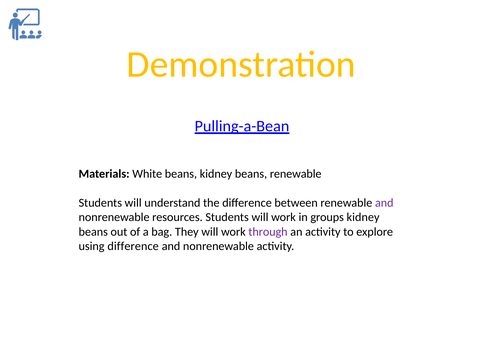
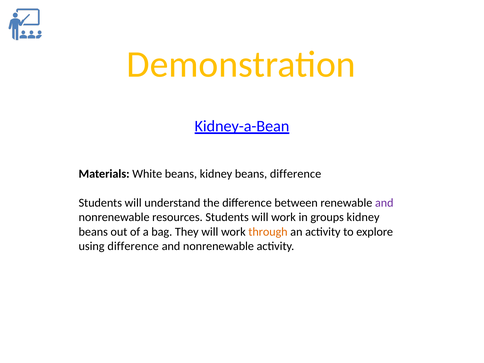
Pulling-a-Bean: Pulling-a-Bean -> Kidney-a-Bean (242, 126)
beans renewable: renewable -> difference (296, 174)
through colour: purple -> orange (268, 232)
